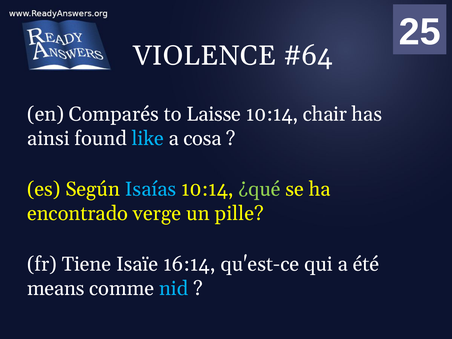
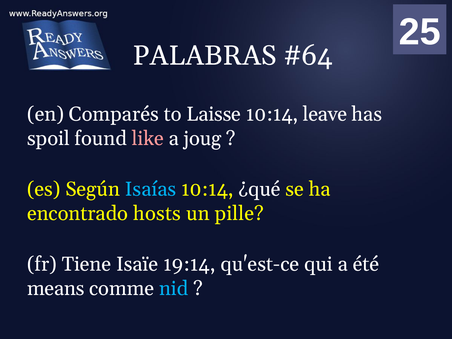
VIOLENCE: VIOLENCE -> PALABRAS (205, 56)
chair: chair -> leave (325, 114)
ainsi: ainsi -> spoil (49, 138)
like colour: light blue -> pink (148, 138)
cosa: cosa -> joug (202, 138)
¿qué colour: light green -> white (260, 189)
verge: verge -> hosts (157, 213)
16:14: 16:14 -> 19:14 (189, 264)
